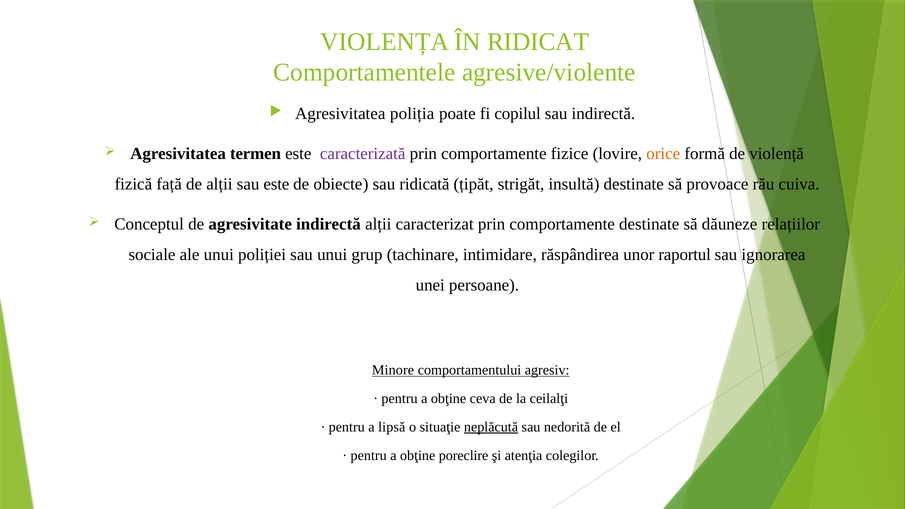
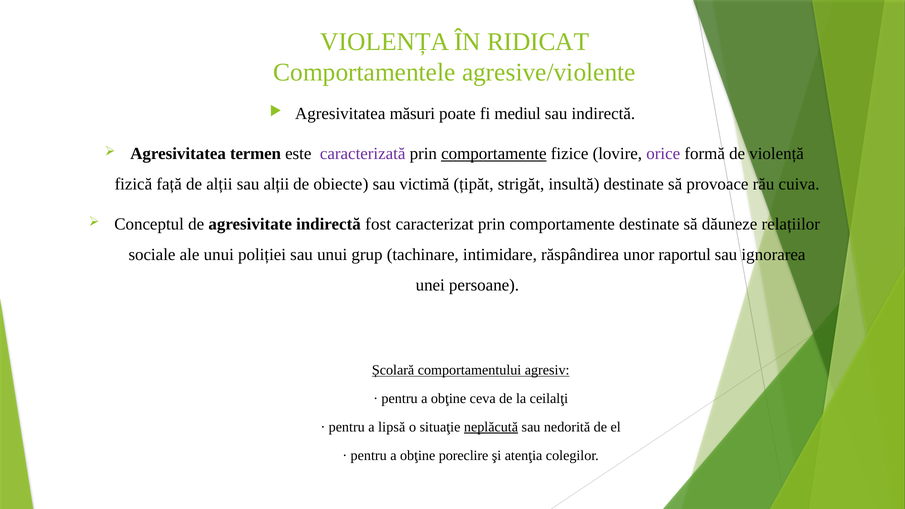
poliția: poliția -> măsuri (412, 114)
copilul: copilul -> mediul (518, 114)
comportamente underline: none -> present (494, 154)
orice colour: orange -> purple (663, 154)
sau este: este -> alții (276, 184)
ridicată: ridicată -> victimă (424, 184)
indirectă alții: alții -> fost (378, 224)
Minore: Minore -> Școlară (393, 370)
